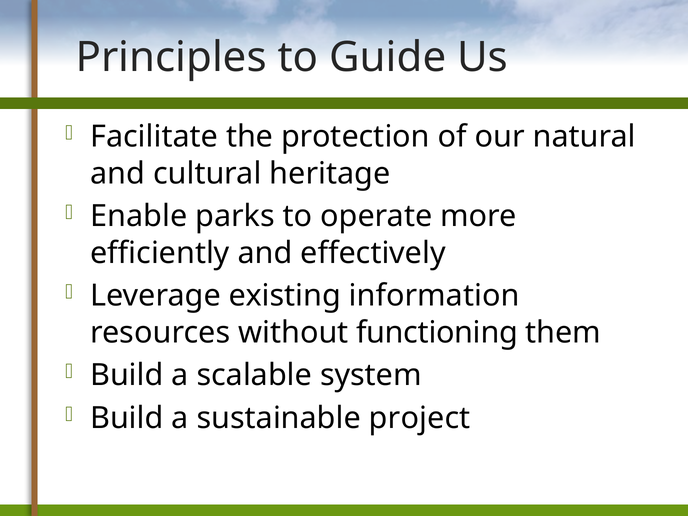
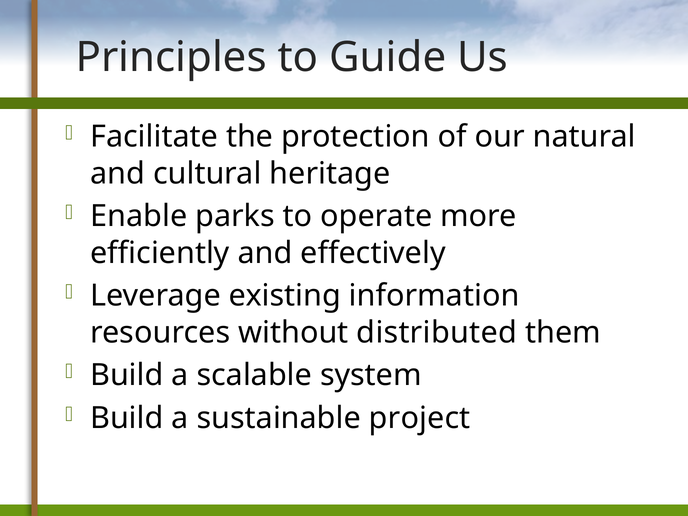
functioning: functioning -> distributed (437, 333)
